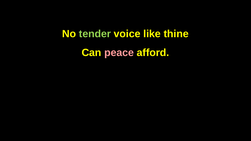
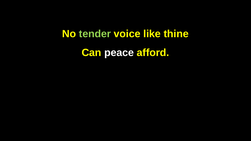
peace colour: pink -> white (119, 53)
